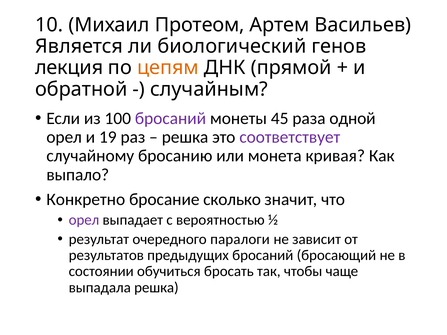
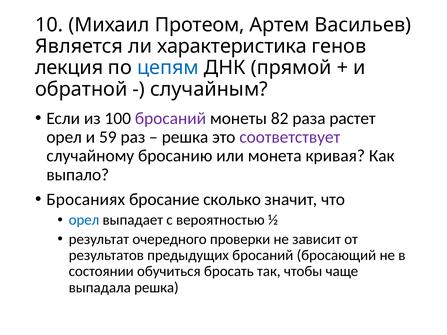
биологический: биологический -> характеристика (232, 46)
цепям colour: orange -> blue (168, 68)
45: 45 -> 82 (280, 119)
одной: одной -> растет (353, 119)
19: 19 -> 59 (108, 137)
Конкретно: Конкретно -> Бросаниях (86, 200)
орел colour: purple -> blue (84, 220)
паралоги: паралоги -> проверки (240, 239)
